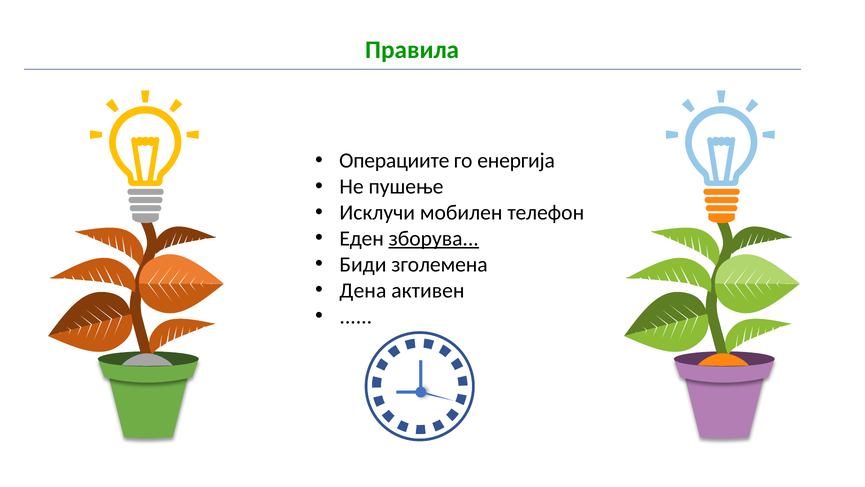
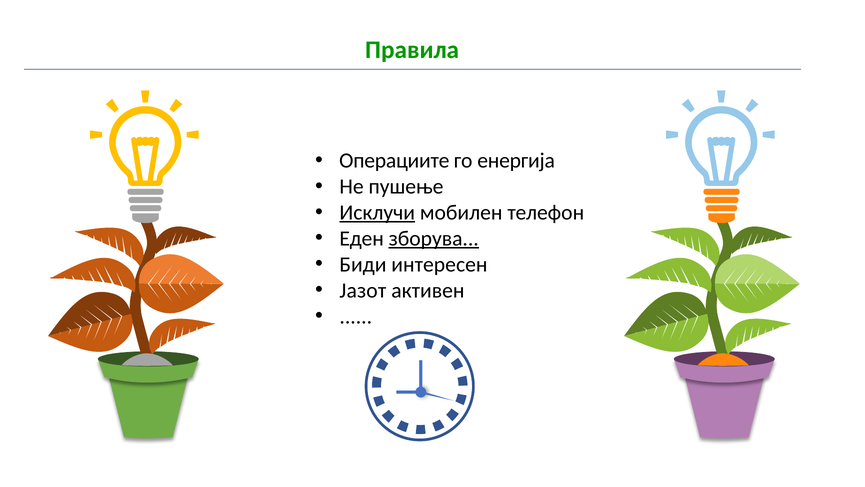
Исклучи underline: none -> present (377, 212)
зголемена: зголемена -> интересен (439, 264)
Дена: Дена -> Јазот (363, 290)
